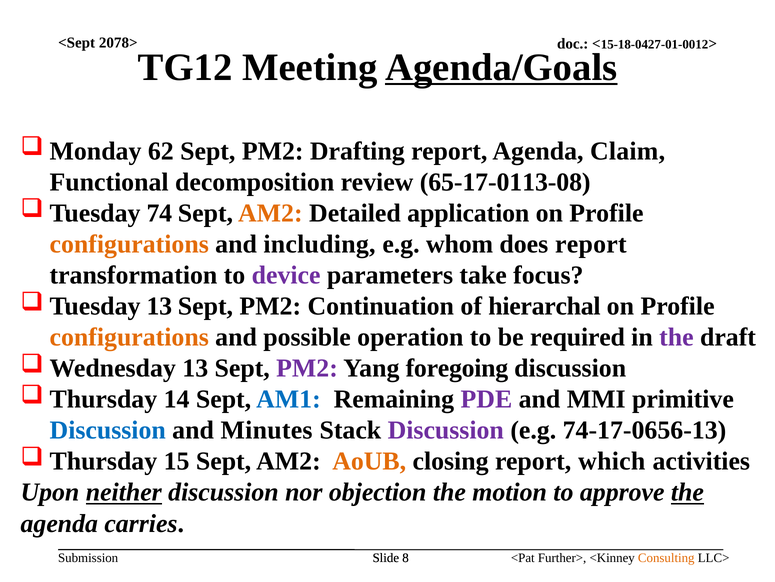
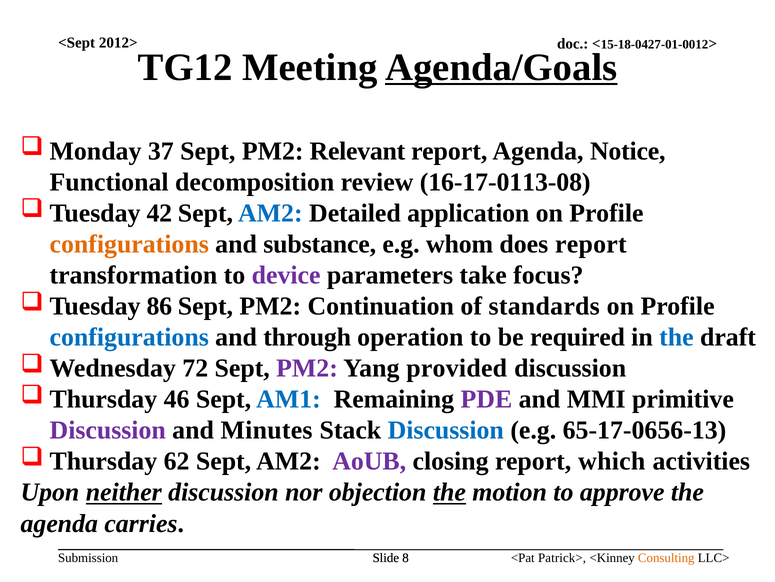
2078>: 2078> -> 2012> (118, 43)
62: 62 -> 37 (161, 151)
Drafting: Drafting -> Relevant (357, 151)
Claim: Claim -> Notice (628, 151)
65-17-0113-08: 65-17-0113-08 -> 16-17-0113-08 (505, 182)
74: 74 -> 42 (159, 213)
AM2 colour: orange -> blue (270, 213)
including: including -> substance (320, 244)
13: 13 -> 86 (159, 306)
hierarchal: hierarchal -> standards (544, 306)
configurations colour: orange -> blue (129, 337)
possible: possible -> through (307, 337)
the colour: purple -> blue (676, 337)
13: 13 -> 72 (195, 368)
foregoing: foregoing -> provided (457, 368)
14: 14 -> 46 (177, 399)
Discussion colour: blue -> purple (108, 430)
Discussion colour: purple -> blue (446, 430)
74-17-0656-13: 74-17-0656-13 -> 65-17-0656-13 (644, 430)
15: 15 -> 62 (177, 461)
AoUB colour: orange -> purple (369, 461)
the underline: none -> present (449, 492)
the underline: present -> none (687, 492)
Further>: Further> -> Patrick> (562, 557)
